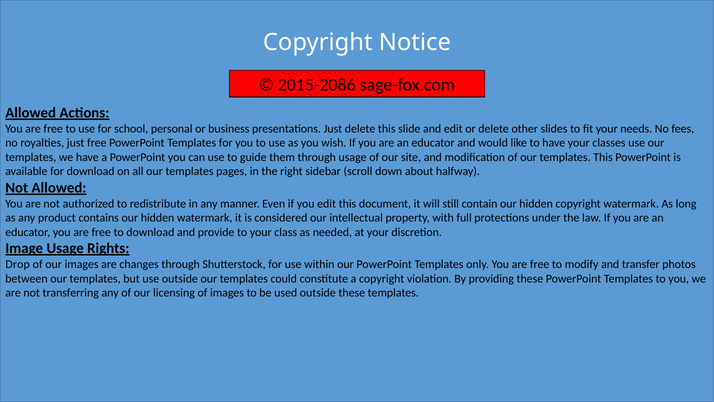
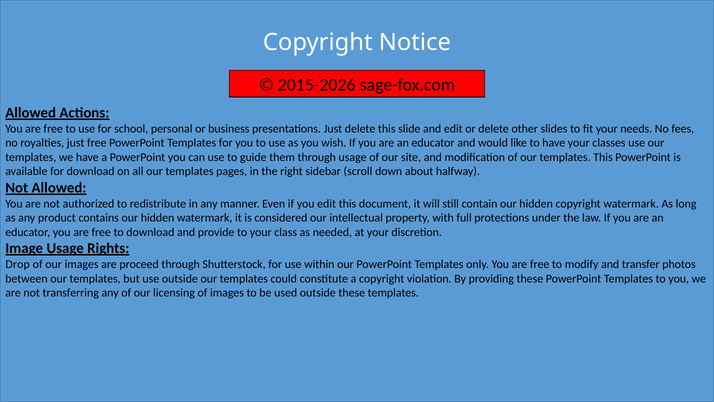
2015-2086: 2015-2086 -> 2015-2026 (317, 85)
changes: changes -> proceed (139, 264)
